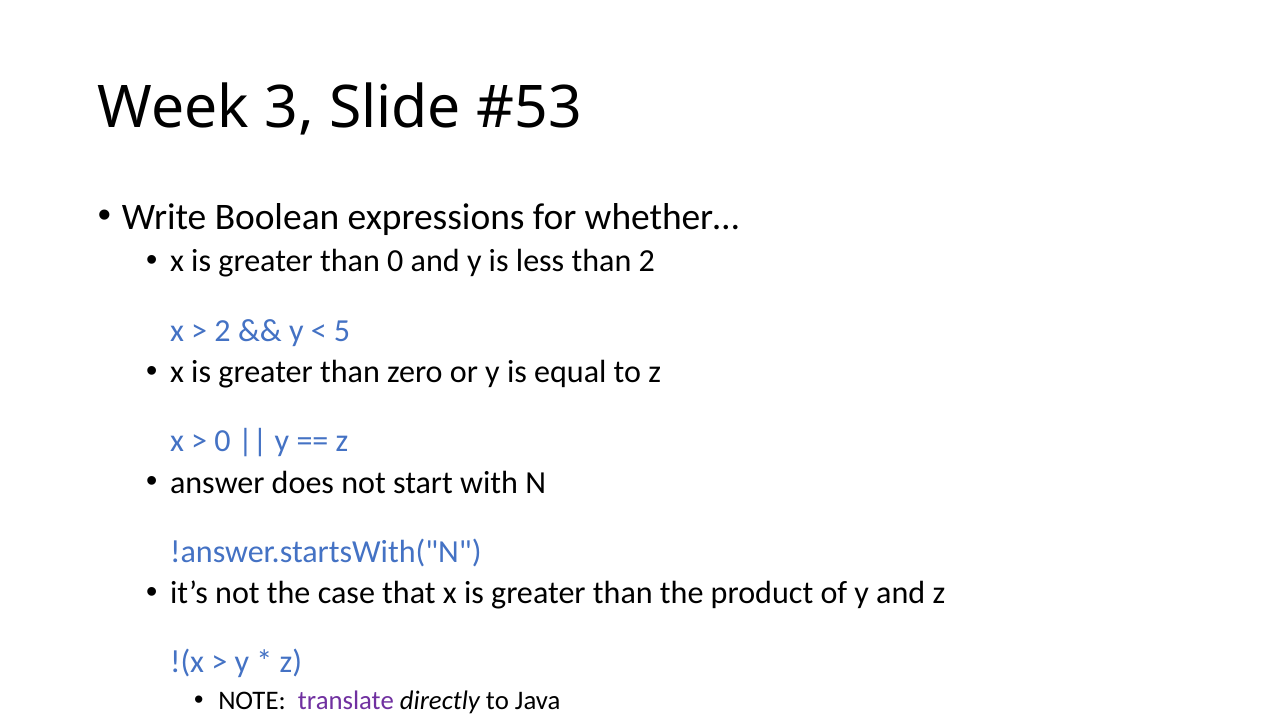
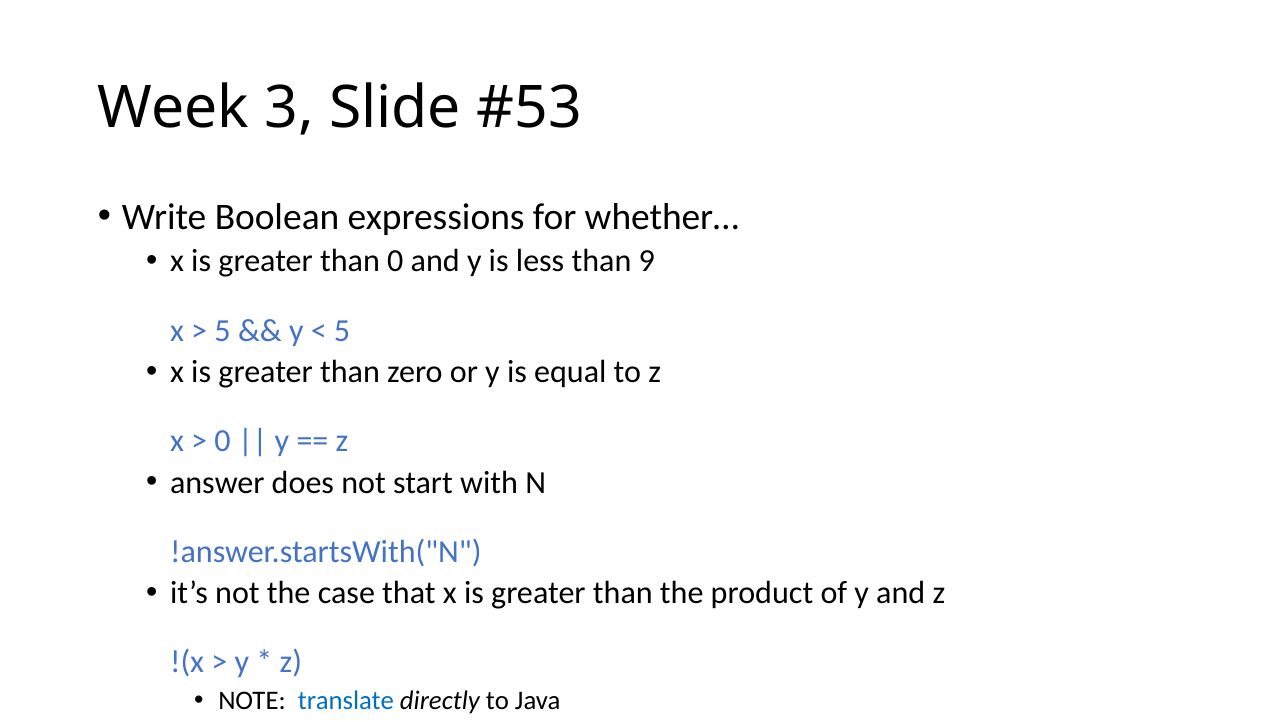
than 2: 2 -> 9 (647, 261)
2: 2 -> 5 (223, 331)
translate colour: purple -> blue (346, 701)
